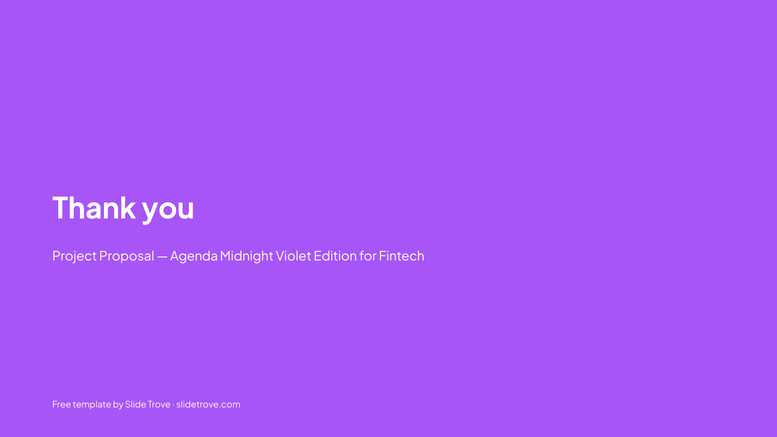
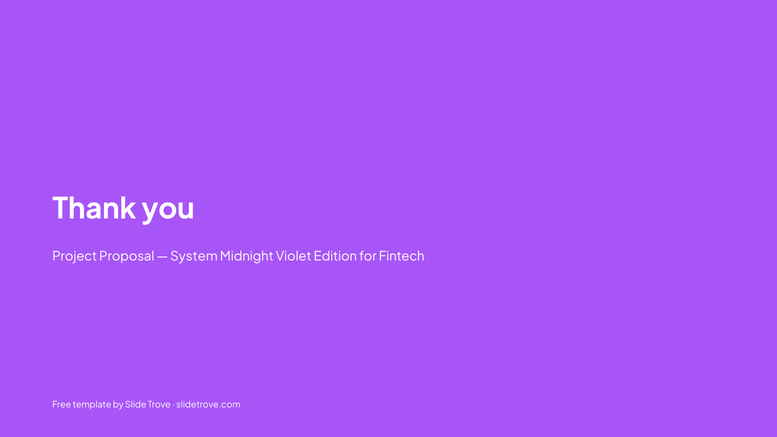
Agenda: Agenda -> System (194, 256)
